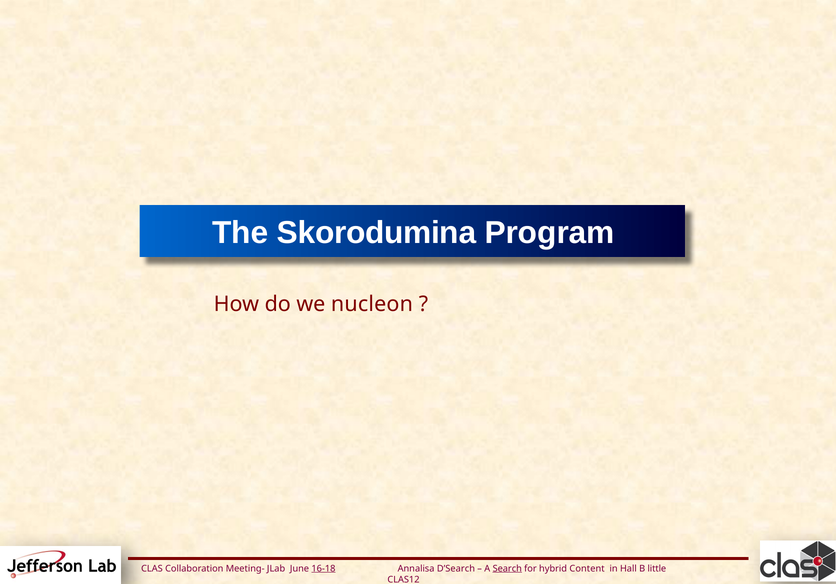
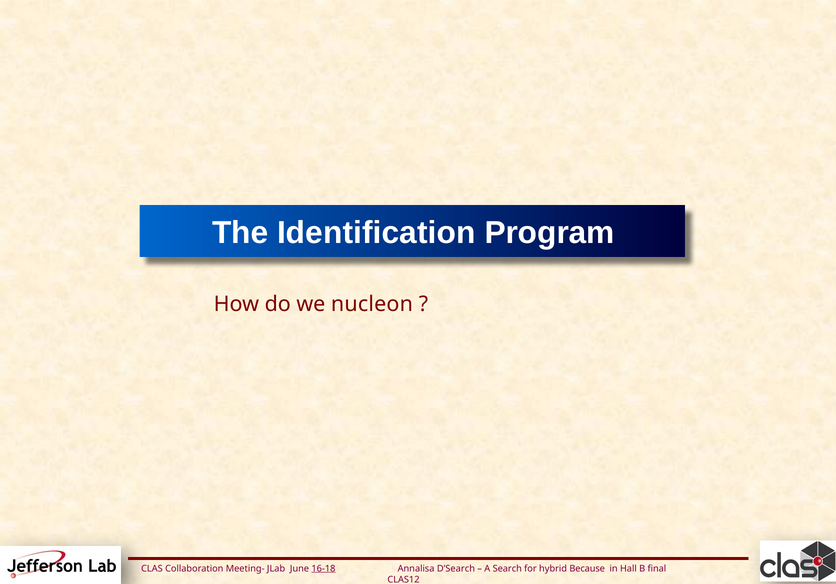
Skorodumina: Skorodumina -> Identification (376, 233)
Search underline: present -> none (507, 569)
Content: Content -> Because (587, 569)
little: little -> final (657, 569)
